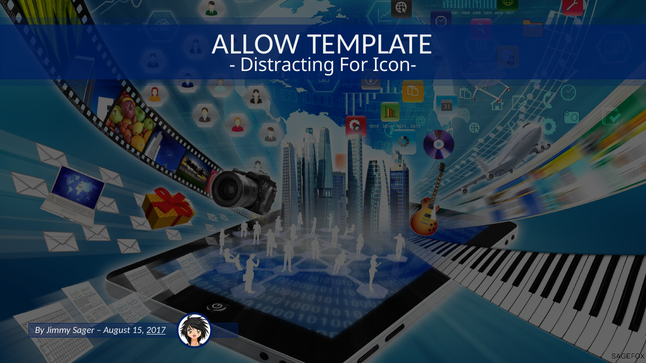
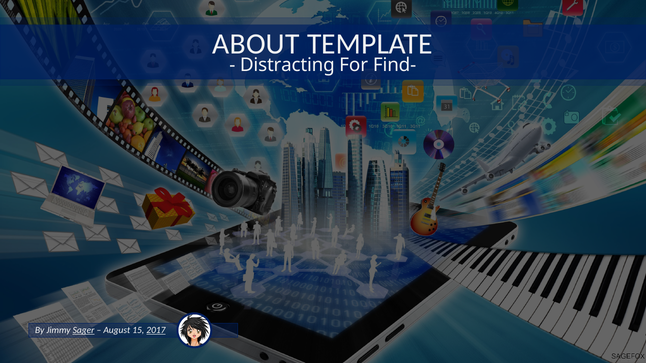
ALLOW: ALLOW -> ABOUT (256, 44)
Icon-: Icon- -> Find- (395, 65)
Sager underline: none -> present (84, 331)
